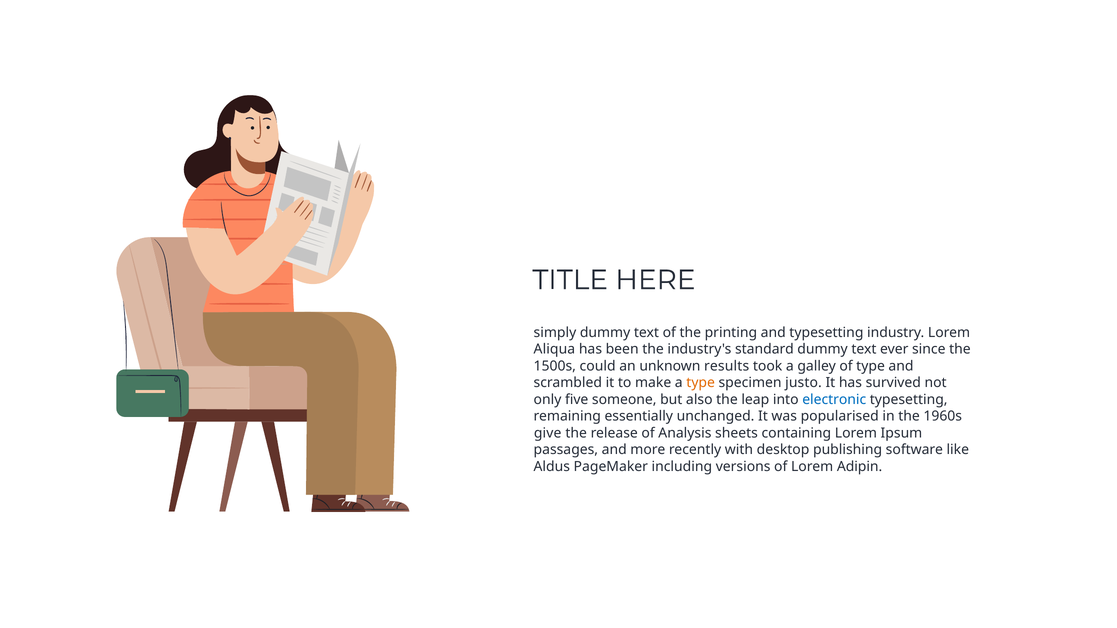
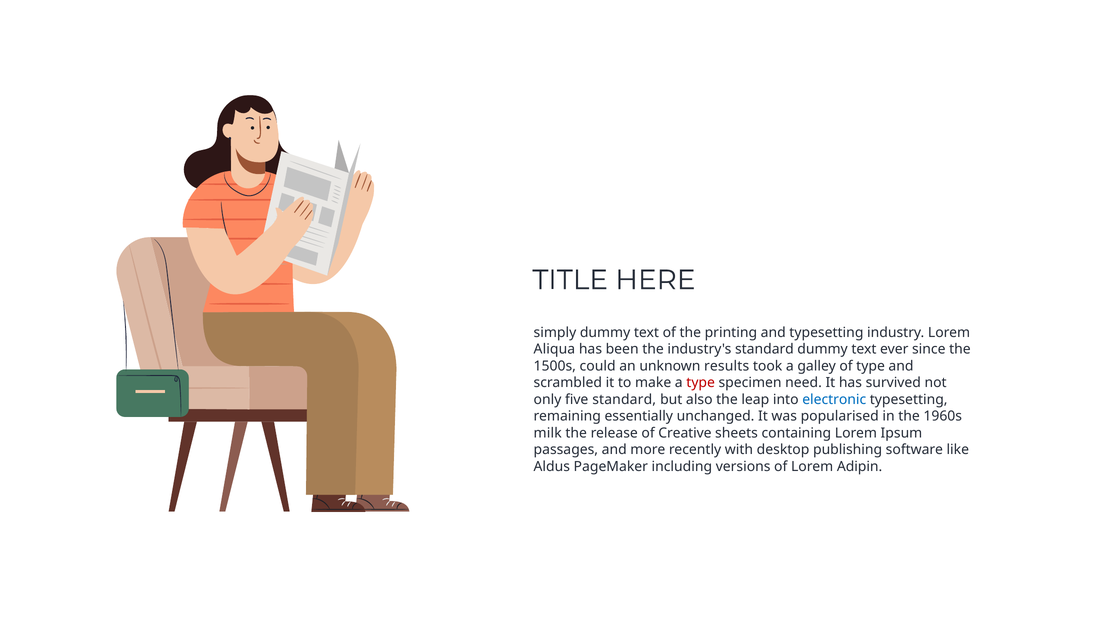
type colour: orange -> red (701, 383)
justo: justo -> need (804, 383)
five someone: someone -> standard (624, 400)
give: give -> milk (548, 433)
Analysis: Analysis -> Creative (685, 433)
